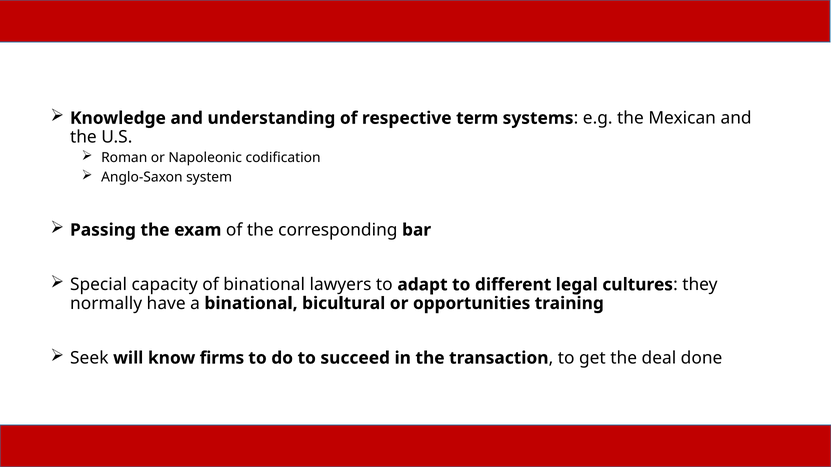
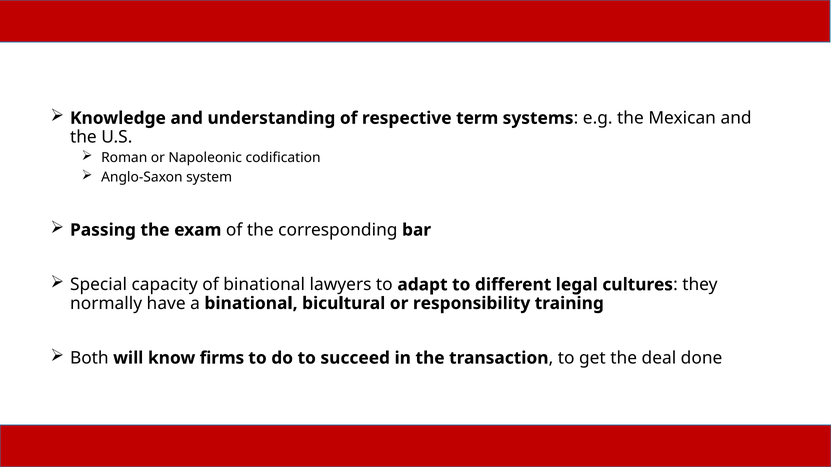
opportunities: opportunities -> responsibility (472, 304)
Seek: Seek -> Both (89, 358)
